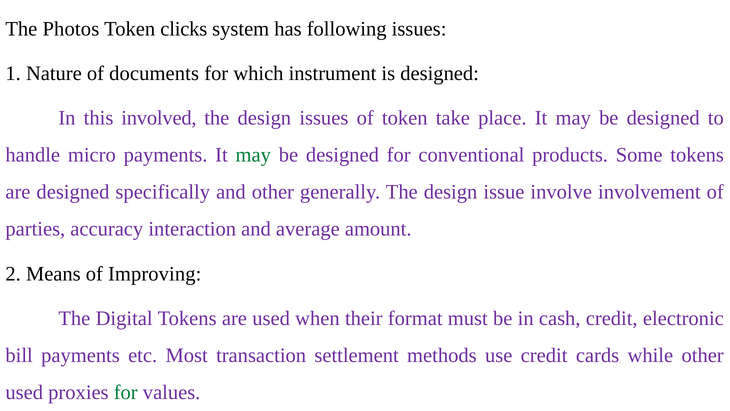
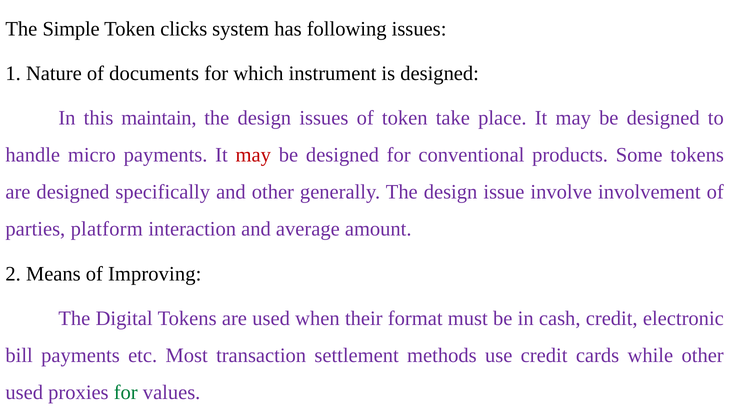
Photos: Photos -> Simple (71, 29)
involved: involved -> maintain (159, 118)
may colour: green -> red (253, 155)
accuracy: accuracy -> platform (107, 229)
